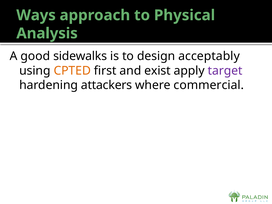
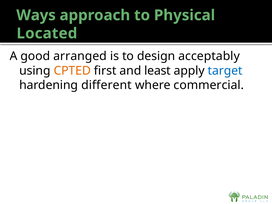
Analysis: Analysis -> Located (47, 33)
sidewalks: sidewalks -> arranged (80, 56)
exist: exist -> least (158, 71)
target colour: purple -> blue (225, 71)
attackers: attackers -> different (106, 85)
